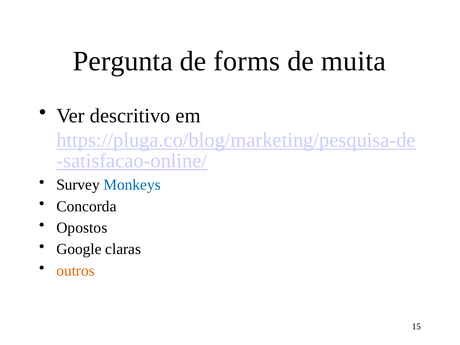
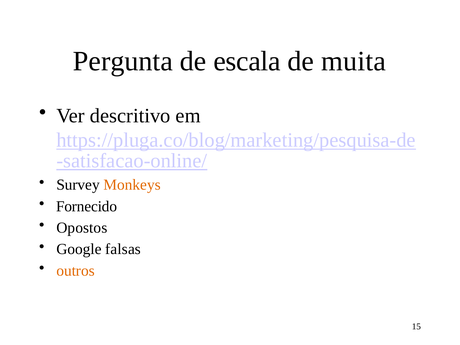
forms: forms -> escala (247, 61)
Monkeys colour: blue -> orange (132, 185)
Concorda: Concorda -> Fornecido (87, 206)
claras: claras -> falsas (123, 249)
